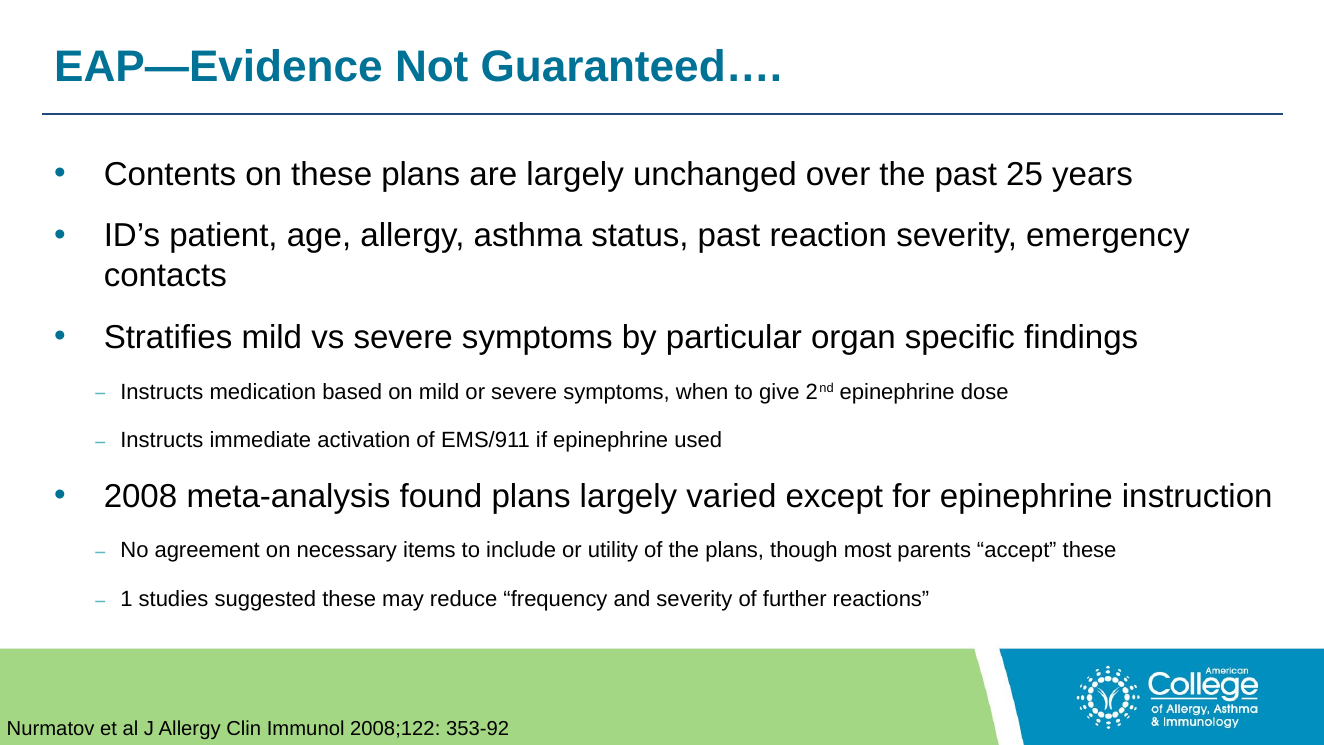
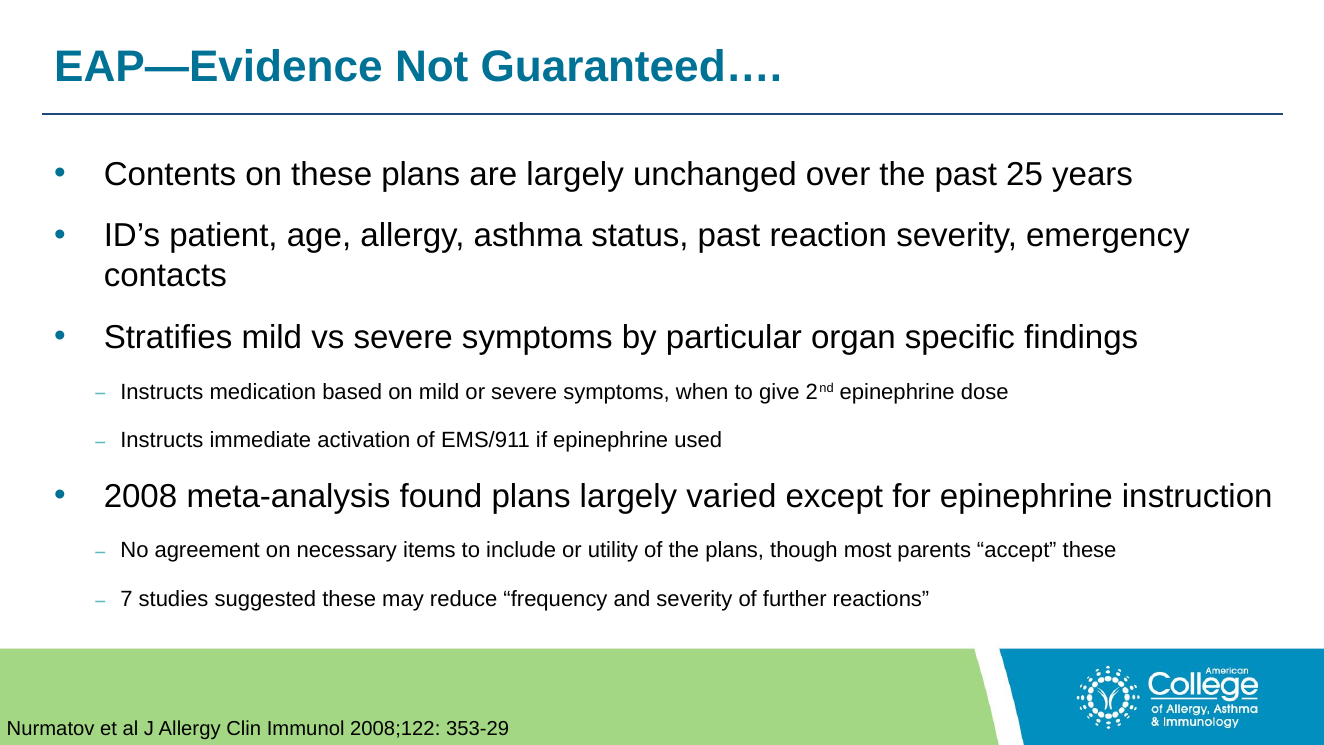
1: 1 -> 7 (127, 599)
353-92: 353-92 -> 353-29 (478, 729)
